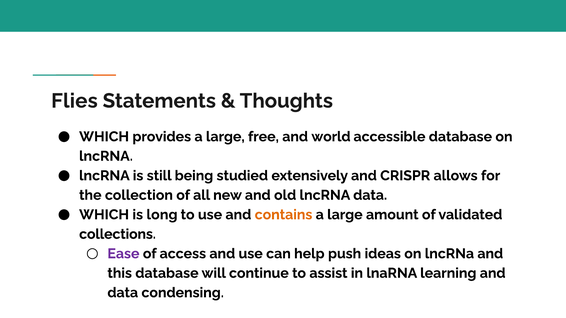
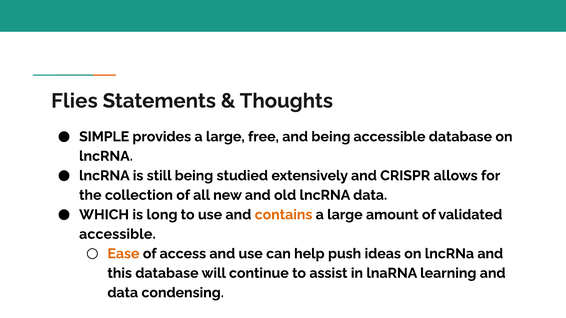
WHICH: WHICH -> SIMPLE (104, 137)
and world: world -> being (331, 137)
collections: collections -> accessible (117, 234)
Ease colour: purple -> orange (123, 254)
